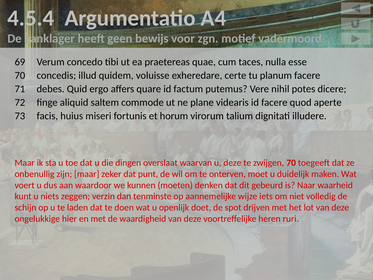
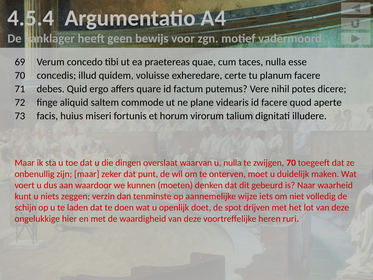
u deze: deze -> nulla (232, 163)
